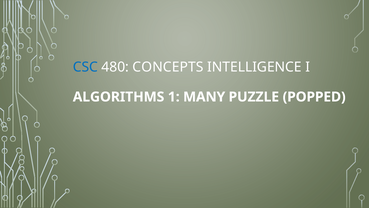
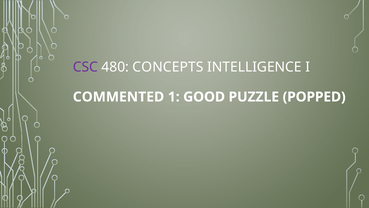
CSC colour: blue -> purple (85, 67)
ALGORITHMS: ALGORITHMS -> COMMENTED (118, 97)
MANY: MANY -> GOOD (204, 97)
